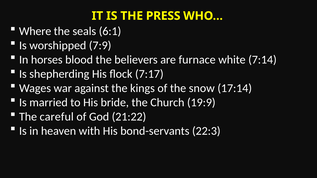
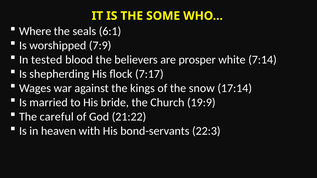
PRESS: PRESS -> SOME (163, 16)
horses: horses -> tested (47, 60)
furnace: furnace -> prosper (197, 60)
